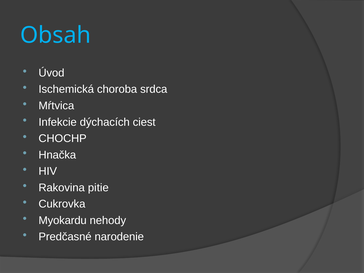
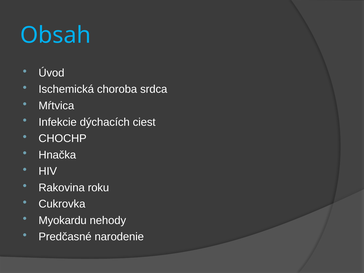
pitie: pitie -> roku (98, 188)
